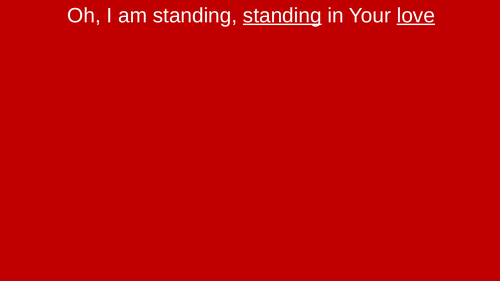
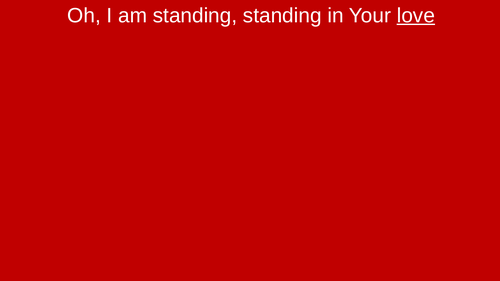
standing underline: present -> none (282, 15)
